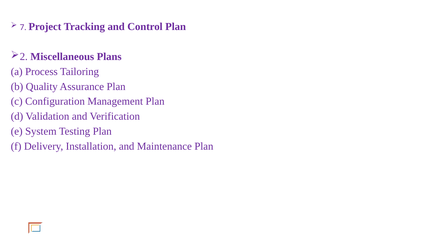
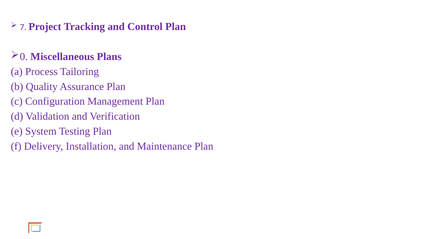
2: 2 -> 0 (24, 56)
